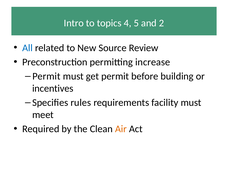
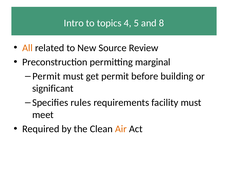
2: 2 -> 8 (162, 23)
All colour: blue -> orange (27, 48)
increase: increase -> marginal (153, 62)
incentives: incentives -> significant (53, 88)
